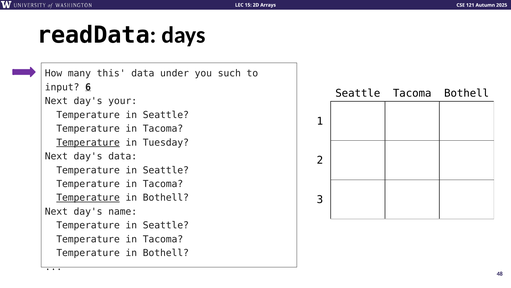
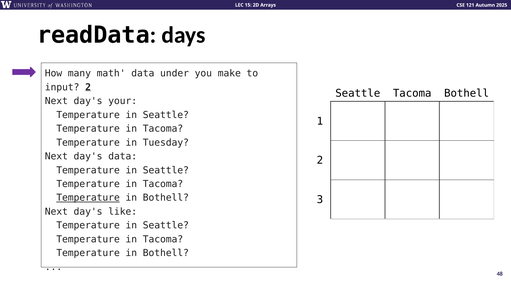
this: this -> math (111, 73)
such: such -> make (229, 73)
input 6: 6 -> 2 (88, 87)
Temperature underline: present -> none (88, 142)
name: name -> like (123, 211)
